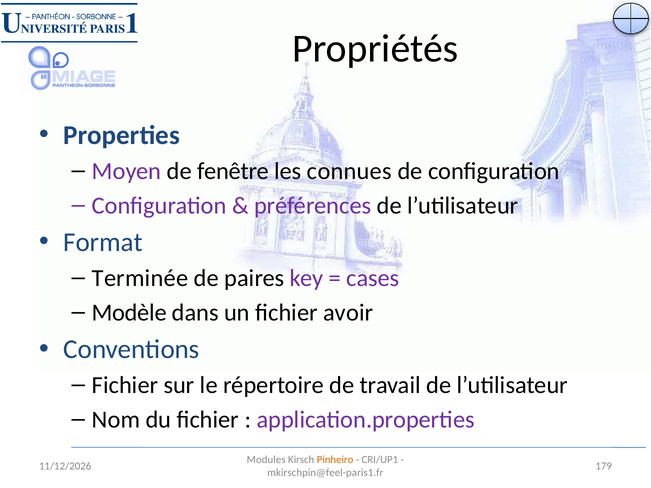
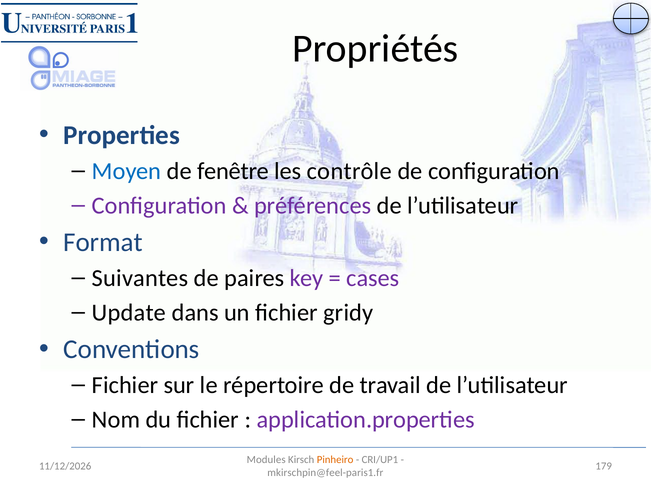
Moyen colour: purple -> blue (127, 171)
connues: connues -> contrôle (349, 171)
Terminée: Terminée -> Suivantes (140, 278)
Modèle: Modèle -> Update (129, 313)
avoir: avoir -> gridy (348, 313)
